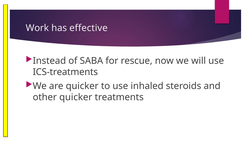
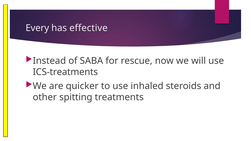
Work: Work -> Every (37, 28)
other quicker: quicker -> spitting (76, 97)
